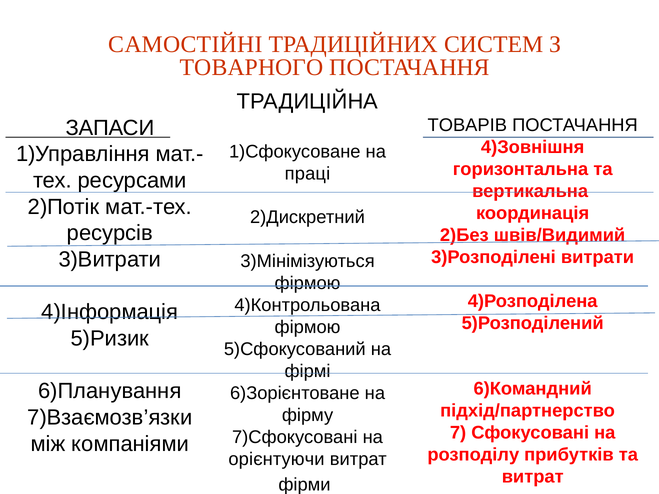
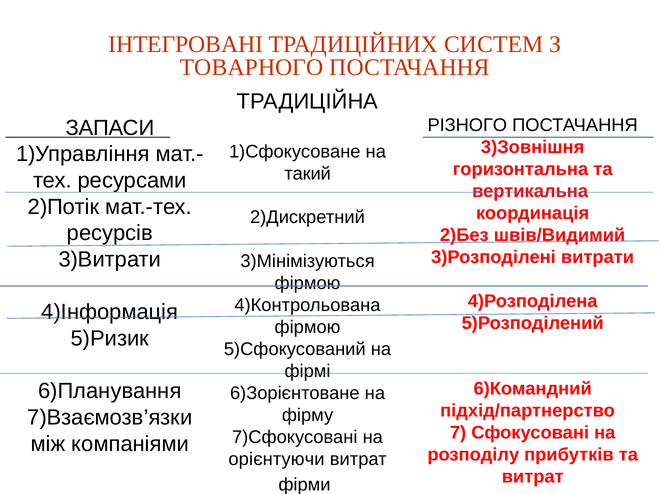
САМОСТІЙНІ: САМОСТІЙНІ -> ІНТЕГРОВАНІ (186, 45)
ТОВАРІВ: ТОВАРІВ -> РІЗНОГО (467, 125)
4)Зовнішня: 4)Зовнішня -> 3)Зовнішня (533, 147)
праці: праці -> такий (308, 174)
